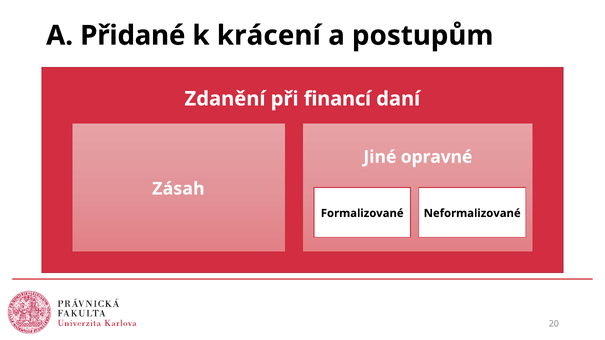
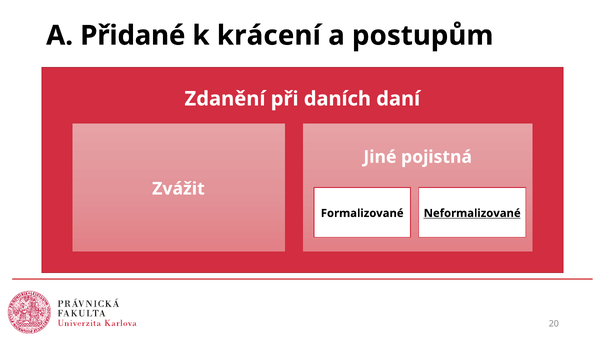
financí: financí -> daních (337, 99)
opravné: opravné -> pojistná (436, 157)
Zásah: Zásah -> Zvážit (178, 189)
Neformalizované underline: none -> present (472, 213)
